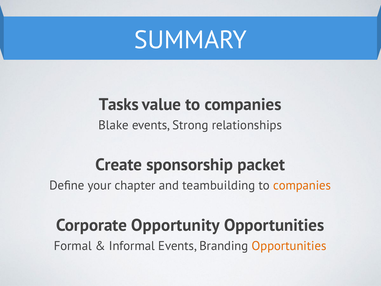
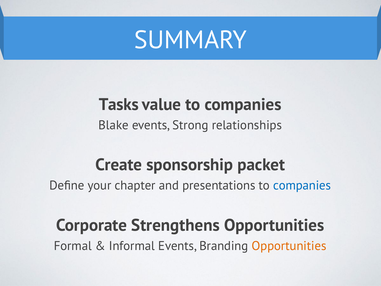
teambuilding: teambuilding -> presentations (219, 185)
companies colour: orange -> blue (302, 185)
Opportunity: Opportunity -> Strengthens (176, 225)
